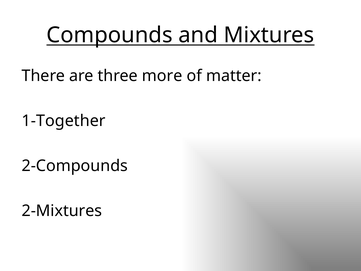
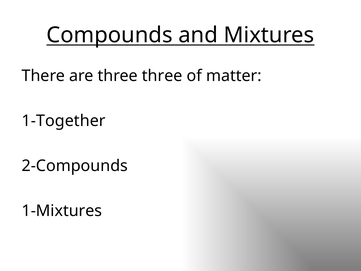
three more: more -> three (162, 76)
2-Mixtures: 2-Mixtures -> 1-Mixtures (62, 211)
